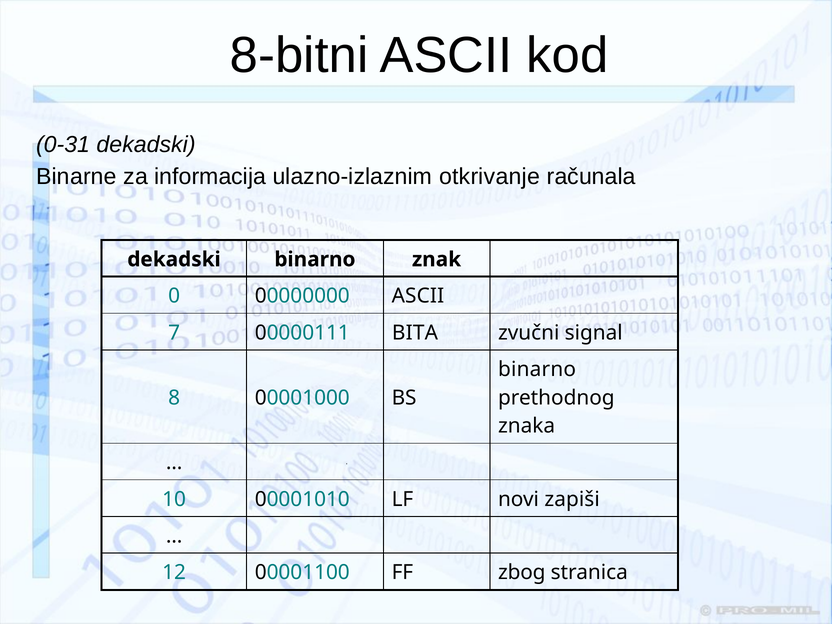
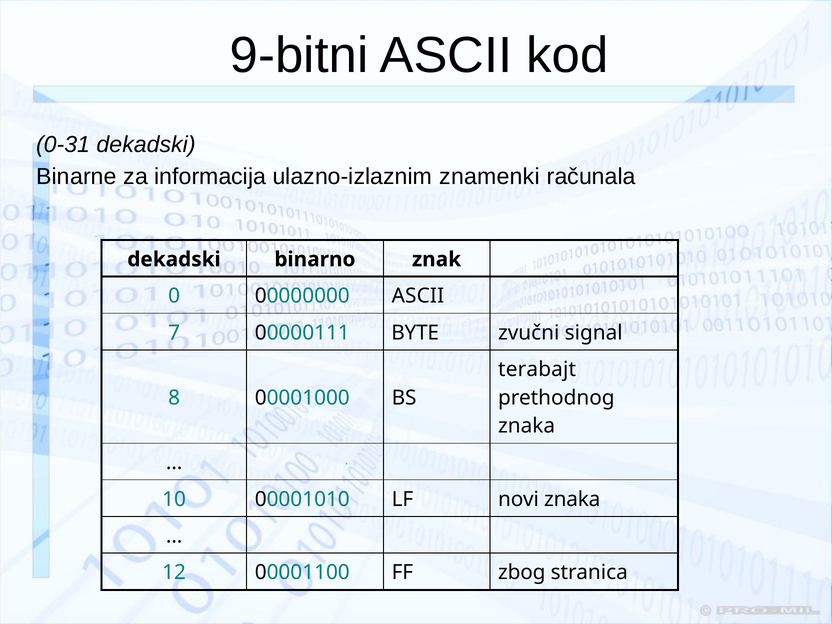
8-bitni: 8-bitni -> 9-bitni (299, 56)
otkrivanje: otkrivanje -> znamenki (490, 177)
BITA: BITA -> BYTE (415, 333)
binarno: binarno -> terabajt (537, 369)
novi zapiši: zapiši -> znaka (572, 499)
